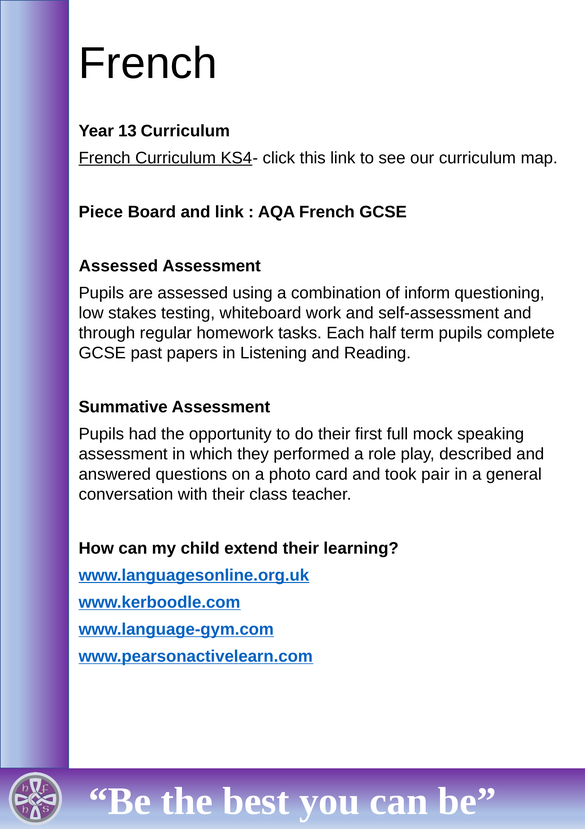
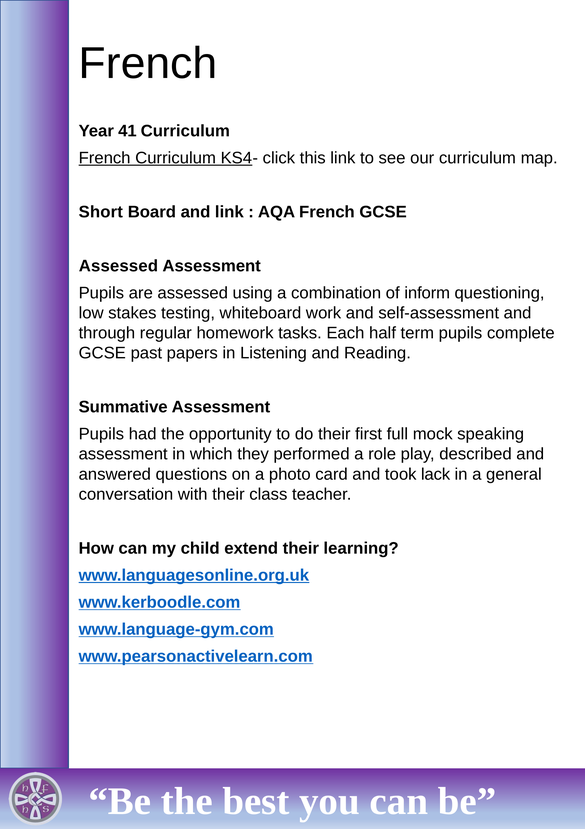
13: 13 -> 41 (127, 131)
Piece: Piece -> Short (101, 212)
pair: pair -> lack (436, 475)
